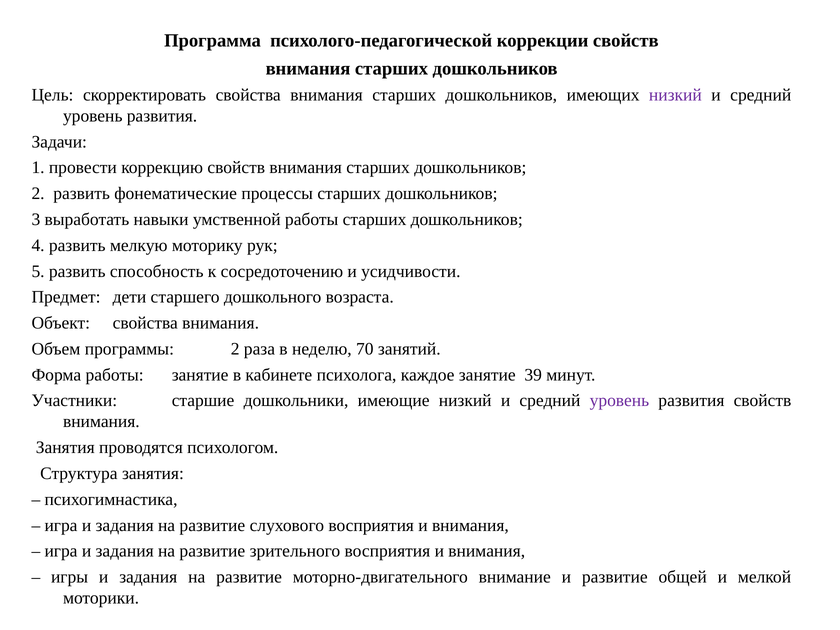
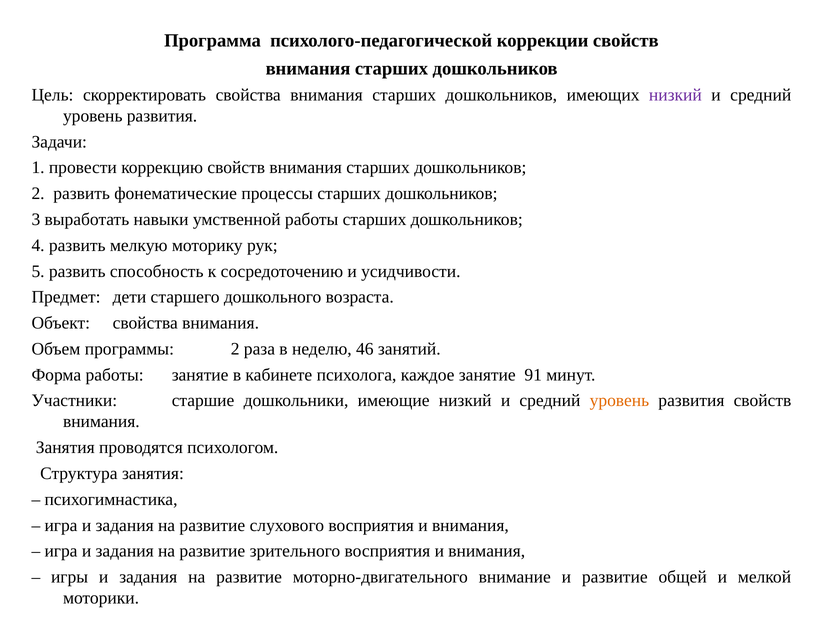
70: 70 -> 46 (365, 349)
39: 39 -> 91 (533, 375)
уровень colour: purple -> orange (619, 401)
